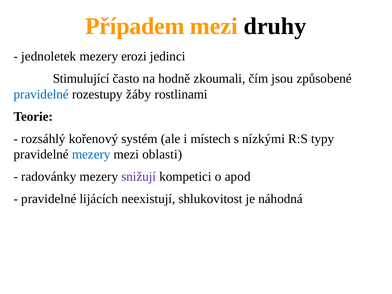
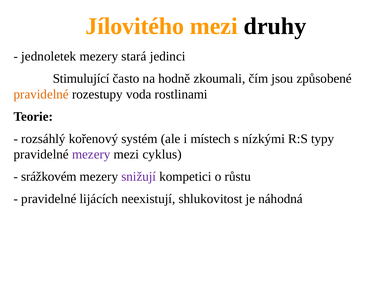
Případem: Případem -> Jílovitého (135, 26)
erozi: erozi -> stará (134, 56)
pravidelné colour: blue -> orange (41, 94)
žáby: žáby -> voda (139, 94)
mezery colour: blue -> purple (91, 154)
oblasti: oblasti -> cyklus (162, 154)
radovánky: radovánky -> srážkovém (49, 177)
apod: apod -> růstu (238, 177)
